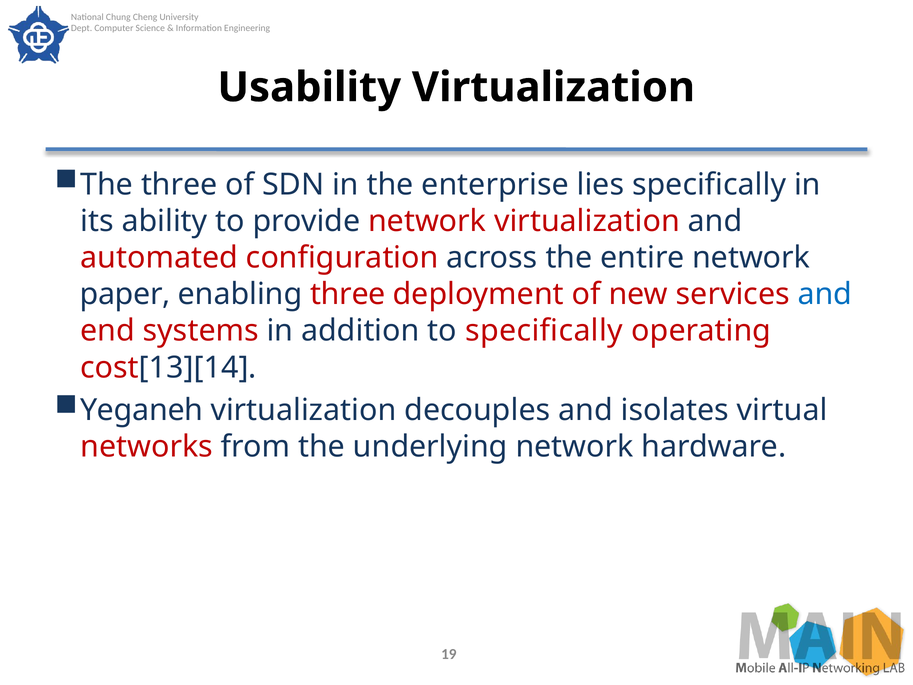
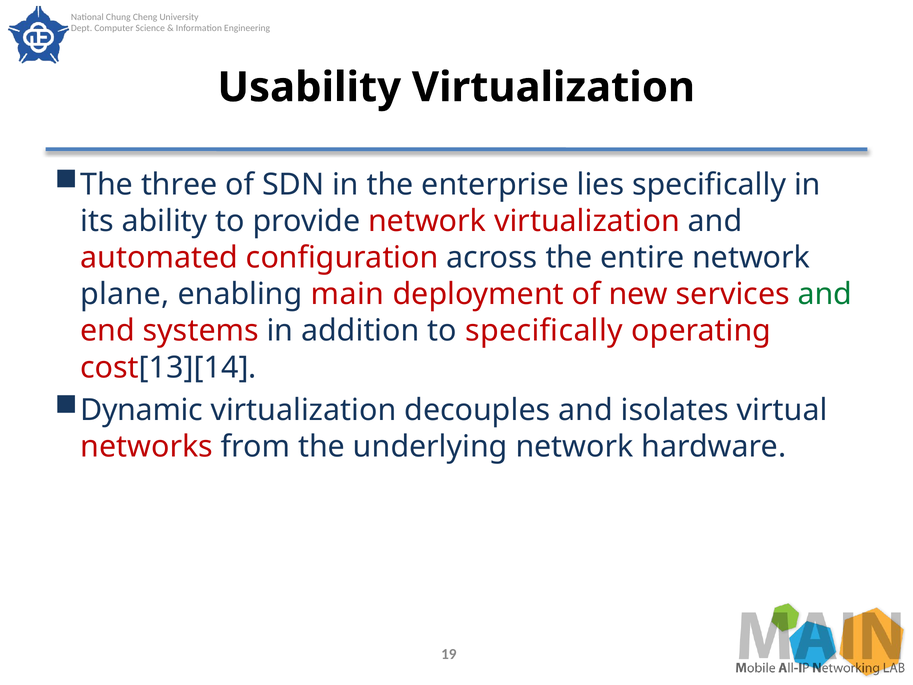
paper: paper -> plane (125, 294)
enabling three: three -> main (348, 294)
and colour: blue -> green (825, 294)
Yeganeh: Yeganeh -> Dynamic (142, 410)
